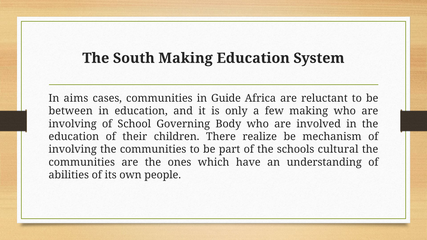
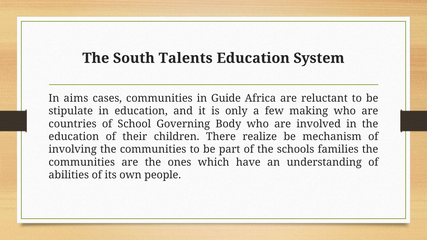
South Making: Making -> Talents (186, 58)
between: between -> stipulate (71, 111)
involving: involving -> countries (73, 124)
cultural: cultural -> families (338, 150)
